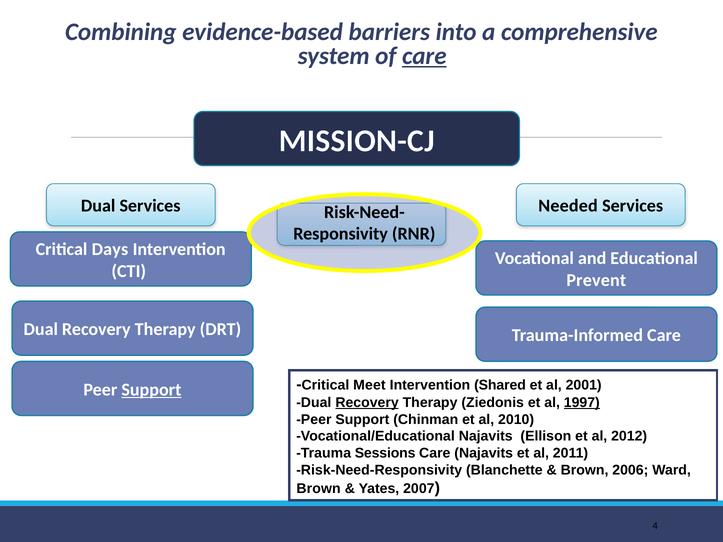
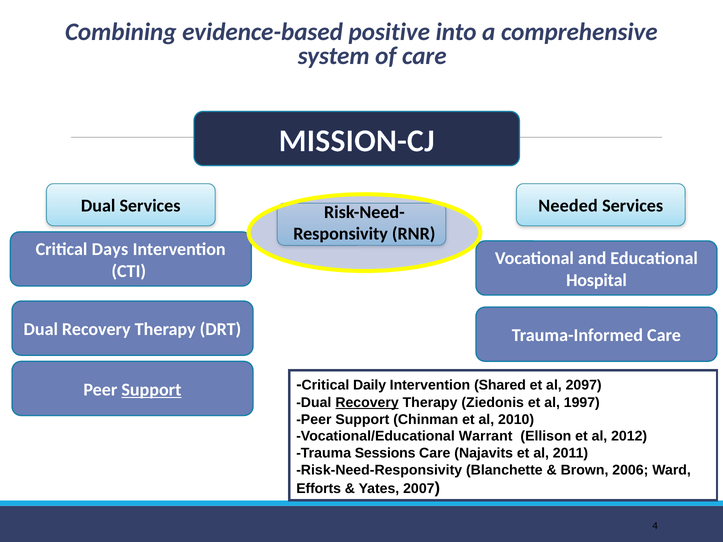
barriers: barriers -> positive (389, 32)
care underline: present -> none (424, 56)
Prevent: Prevent -> Hospital (597, 280)
Meet: Meet -> Daily (370, 385)
2001: 2001 -> 2097 (584, 385)
1997 underline: present -> none (582, 403)
Vocational/Educational Najavits: Najavits -> Warrant (486, 436)
Brown: Brown -> Efforts (319, 489)
